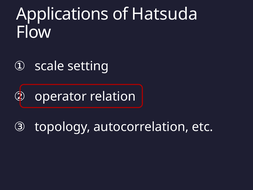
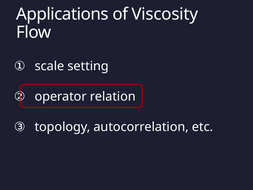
Hatsuda: Hatsuda -> Viscosity (165, 14)
